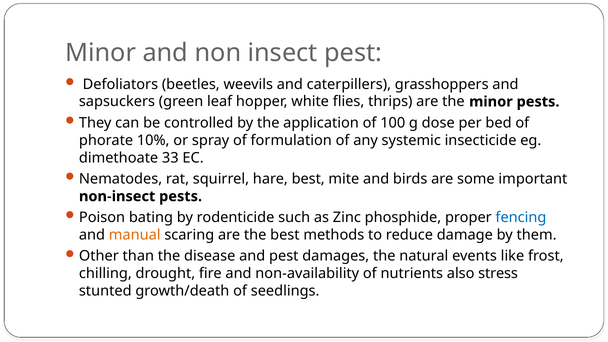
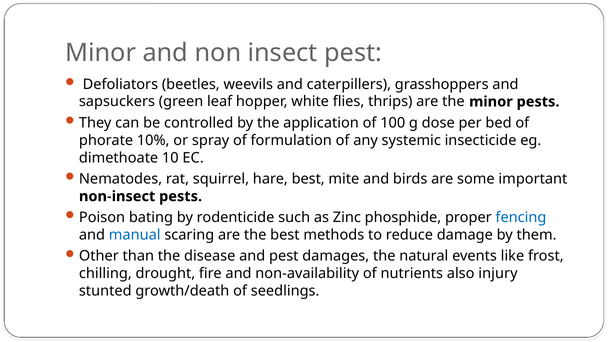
33: 33 -> 10 (170, 158)
manual colour: orange -> blue (135, 235)
stress: stress -> injury (498, 274)
